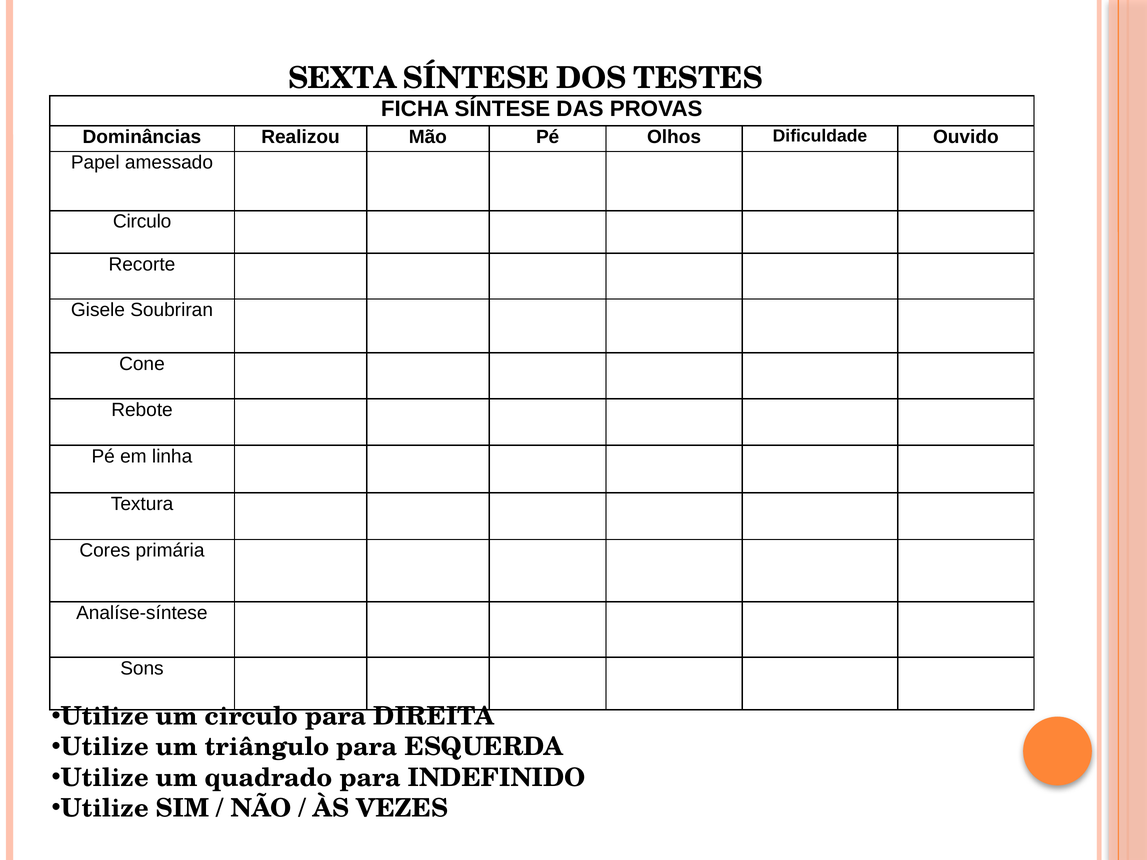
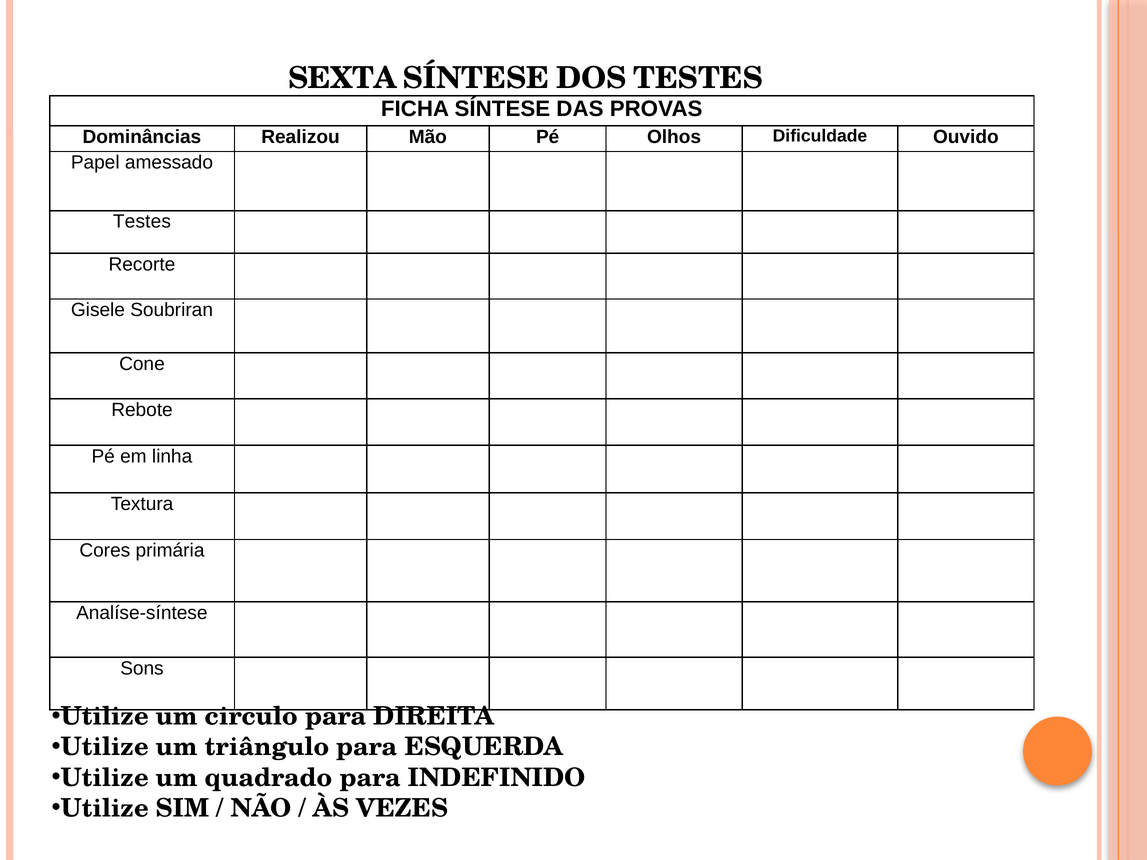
Circulo: Circulo -> Testes (142, 222)
